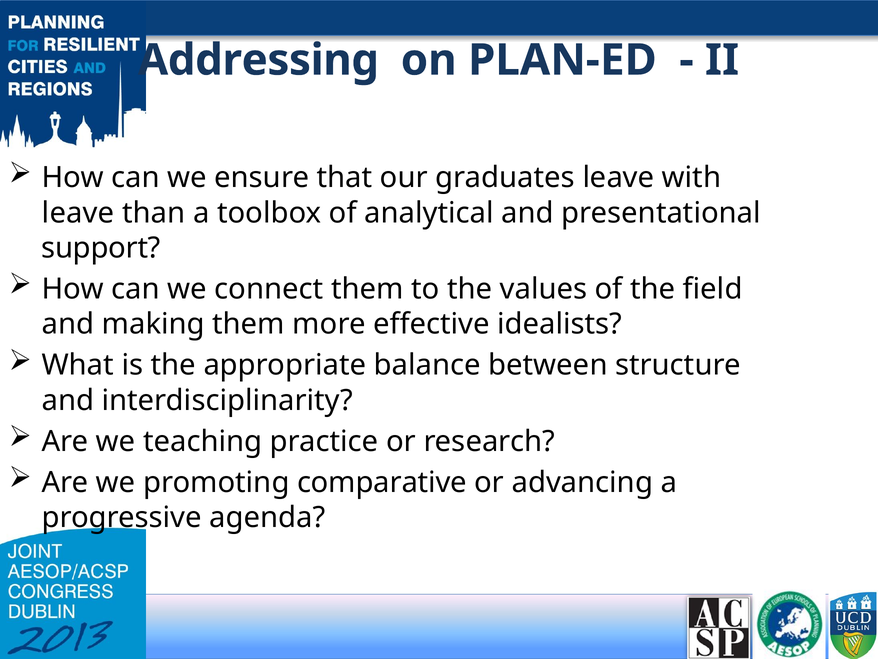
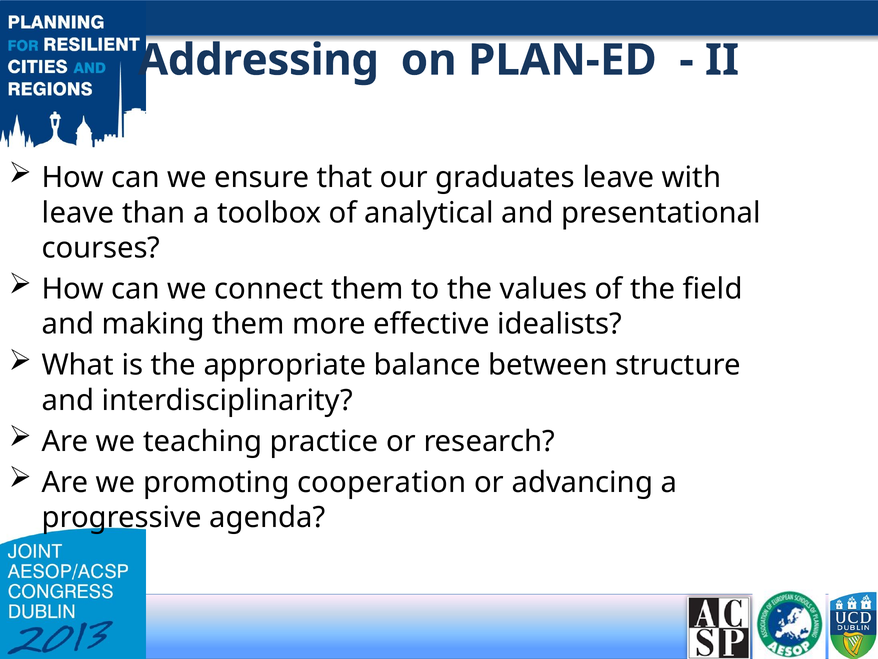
support: support -> courses (101, 248)
comparative: comparative -> cooperation (382, 482)
